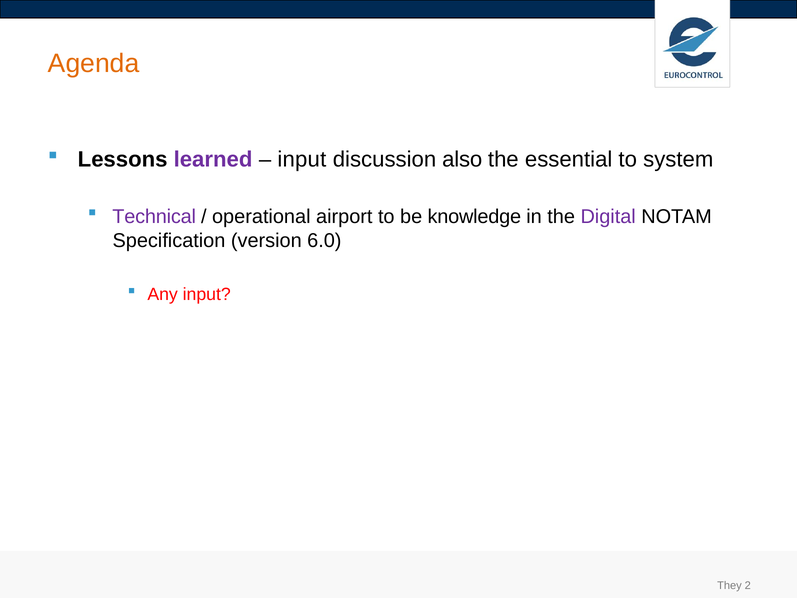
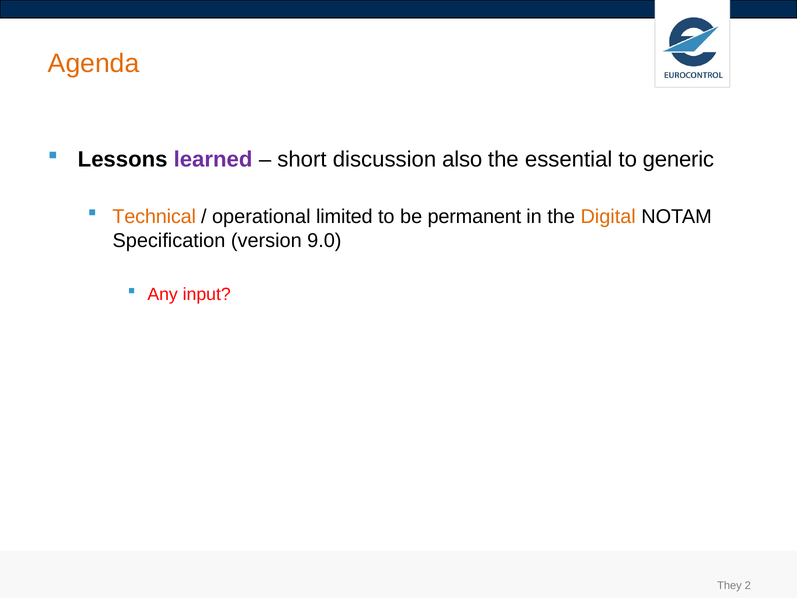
input: input -> short (302, 160)
system: system -> generic (678, 160)
Technical colour: purple -> orange (154, 217)
airport: airport -> limited (344, 217)
knowledge: knowledge -> permanent (474, 217)
Digital colour: purple -> orange (608, 217)
6.0: 6.0 -> 9.0 (324, 240)
